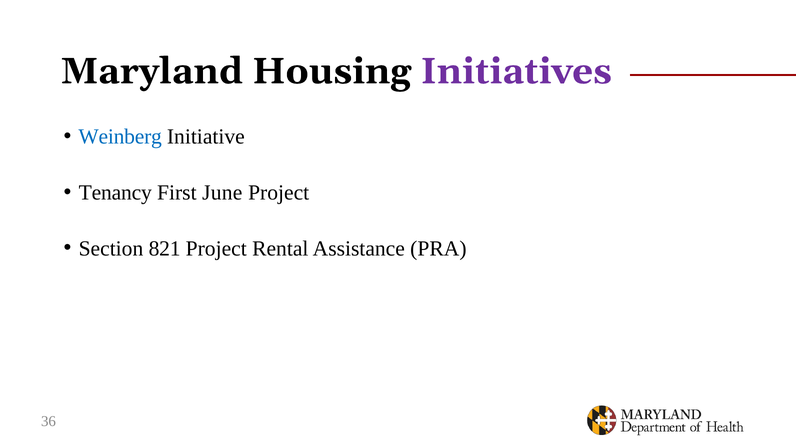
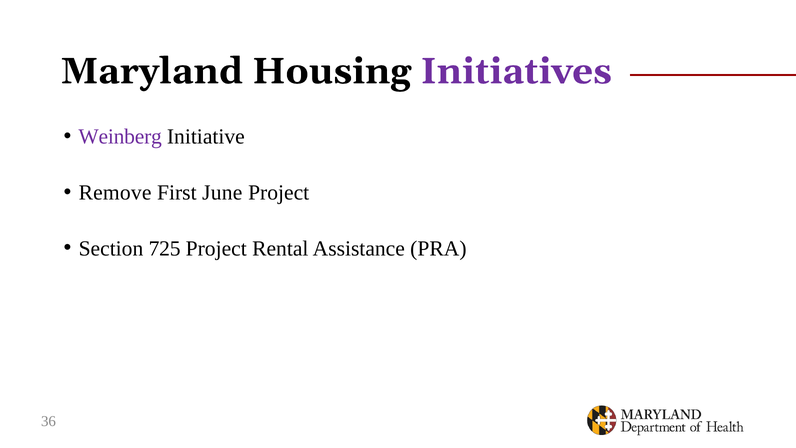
Weinberg colour: blue -> purple (120, 137)
Tenancy: Tenancy -> Remove (115, 193)
821: 821 -> 725 (165, 248)
